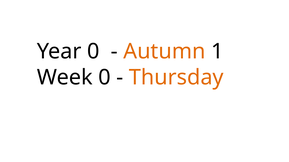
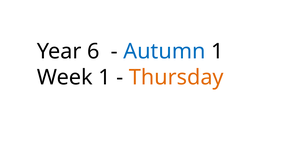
Year 0: 0 -> 6 (93, 52)
Autumn colour: orange -> blue (164, 52)
Week 0: 0 -> 1 (104, 78)
